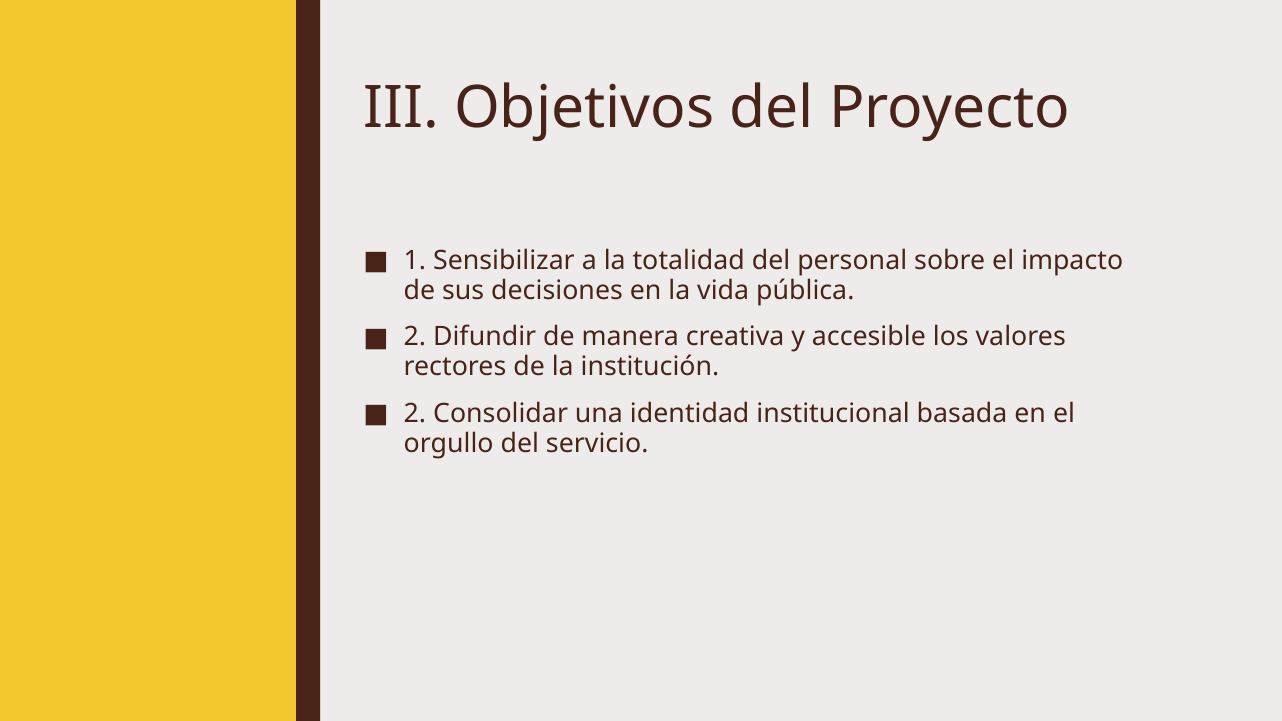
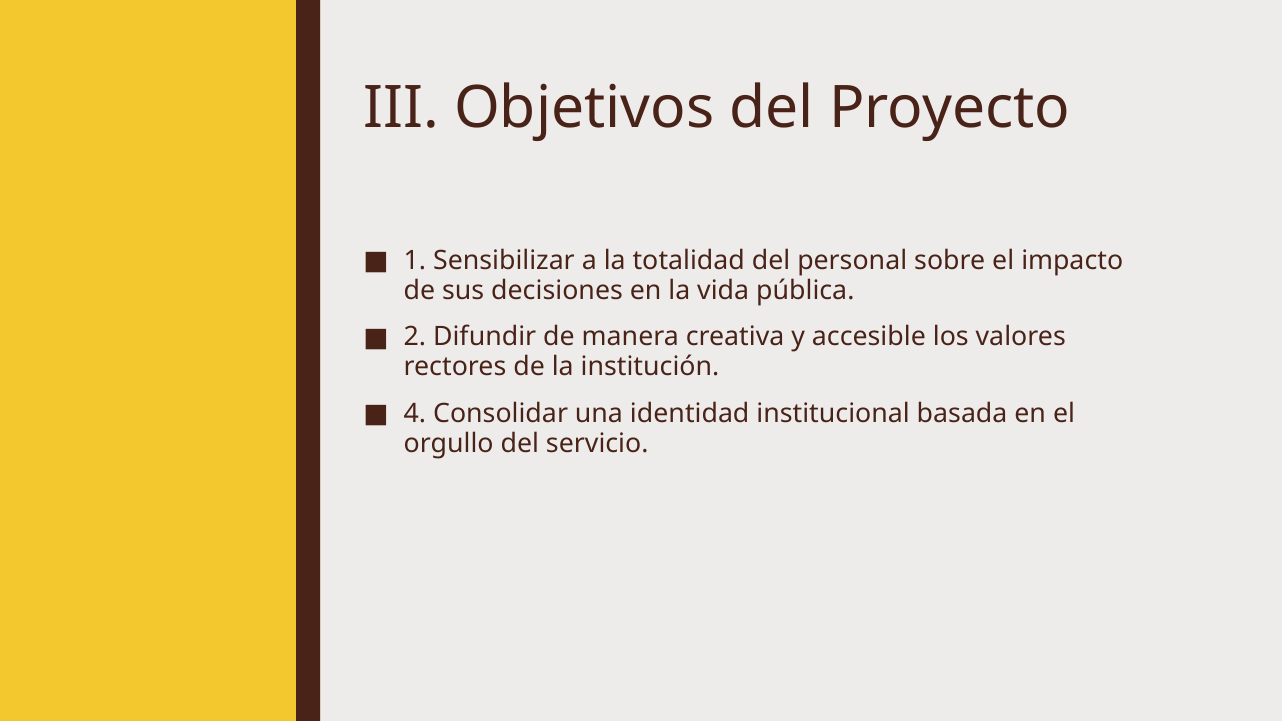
2: 2 -> 4 (415, 413)
